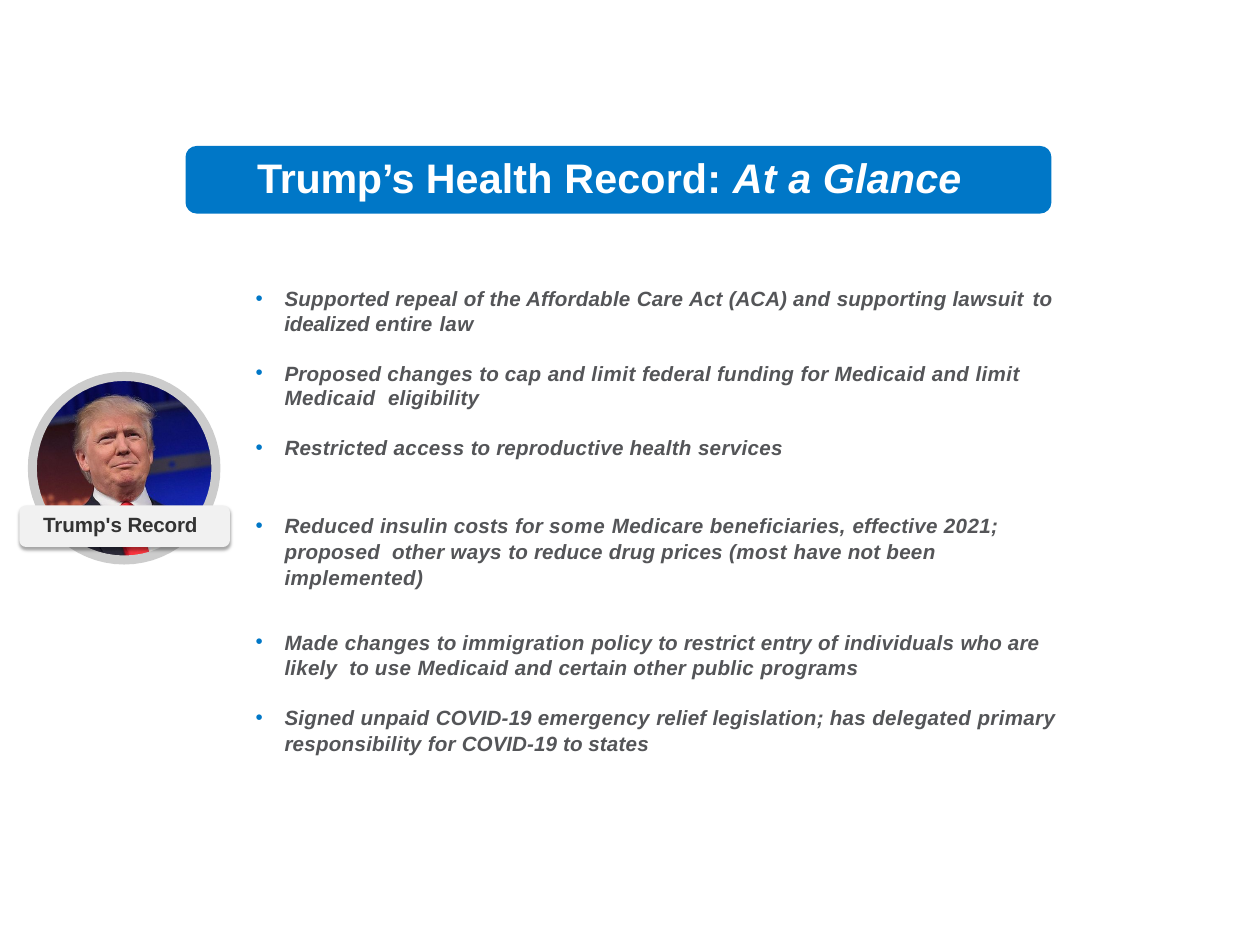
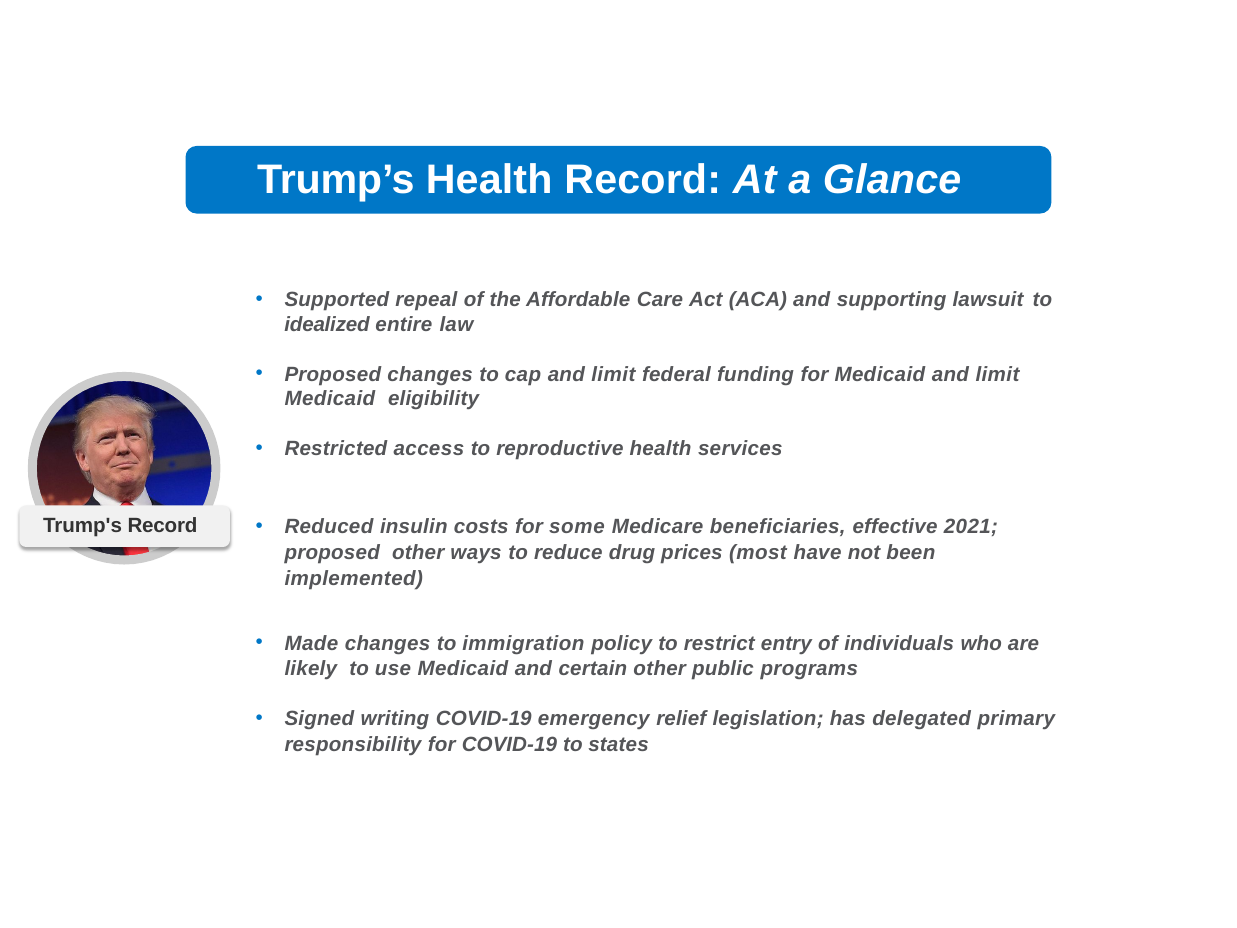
unpaid: unpaid -> writing (395, 719)
